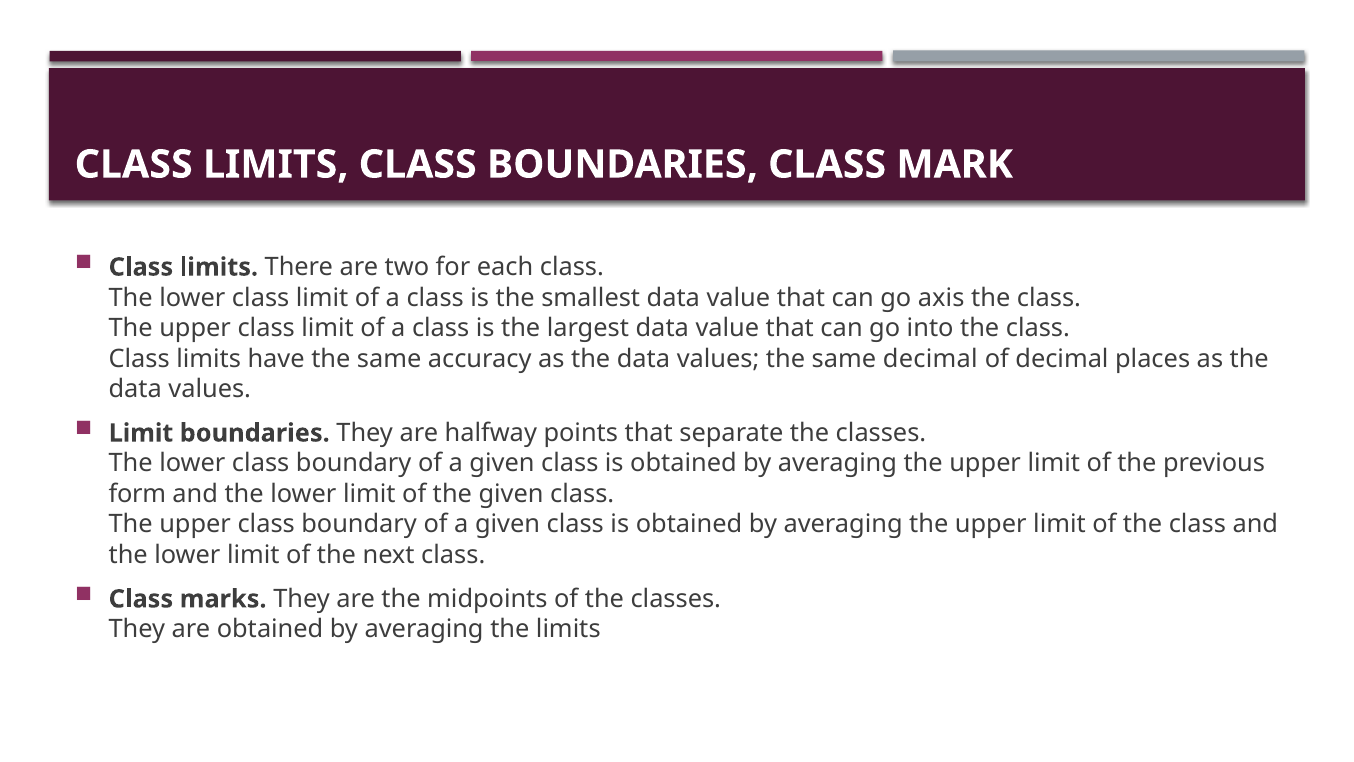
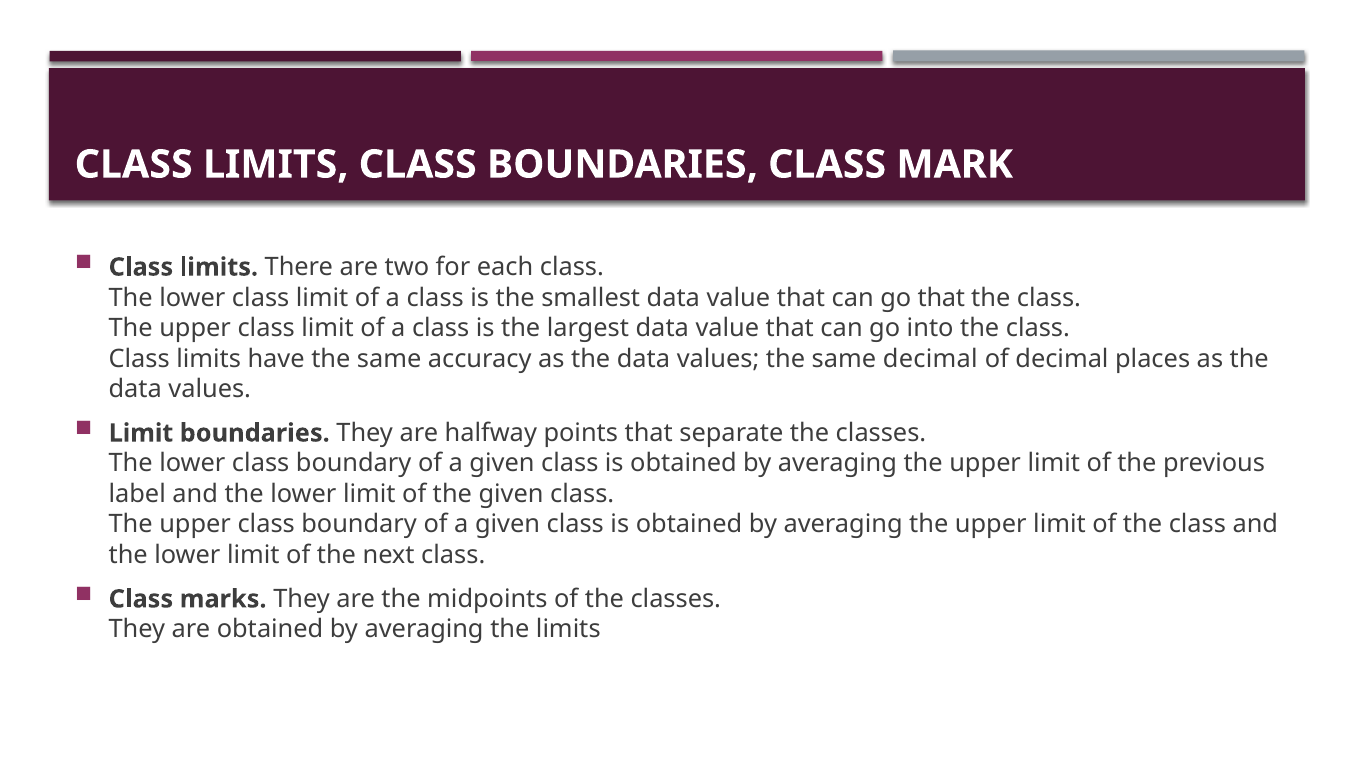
go axis: axis -> that (941, 298)
form: form -> label (137, 494)
